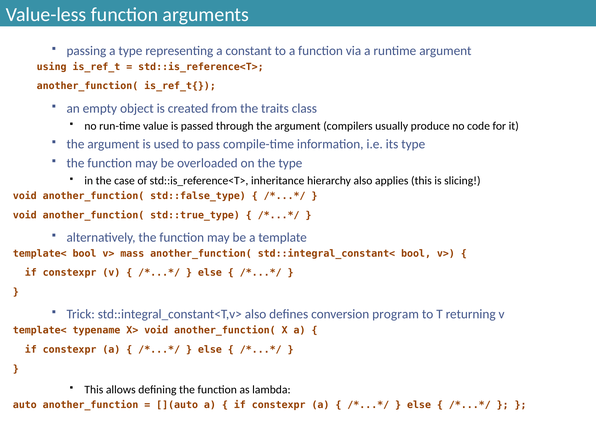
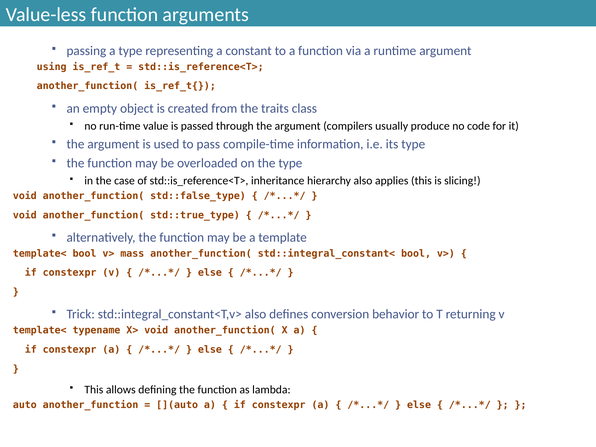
program: program -> behavior (396, 314)
